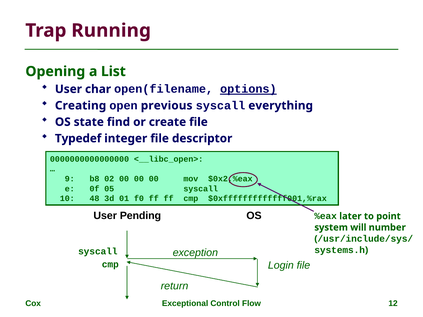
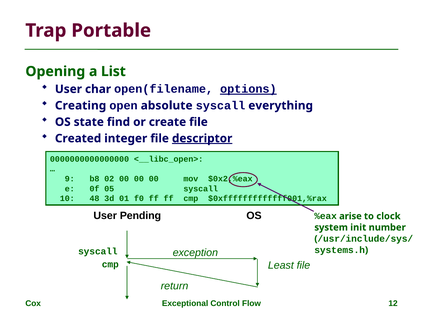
Running: Running -> Portable (111, 31)
previous: previous -> absolute (167, 106)
Typedef: Typedef -> Created (78, 139)
descriptor underline: none -> present (202, 139)
later: later -> arise (350, 216)
point: point -> clock (388, 216)
will: will -> init (358, 228)
Login: Login -> Least (281, 265)
